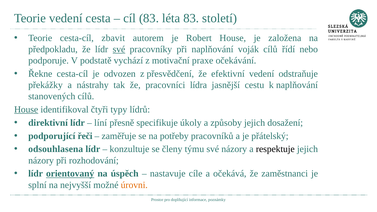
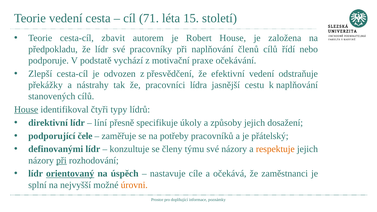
cíl 83: 83 -> 71 (149, 18)
léta 83: 83 -> 15 (191, 18)
své underline: present -> none (119, 49)
voják: voják -> členů (248, 49)
Řekne: Řekne -> Zlepší (40, 74)
řeči: řeči -> čele (85, 136)
odsouhlasena: odsouhlasena -> definovanými (56, 149)
respektuje colour: black -> orange (275, 149)
při underline: none -> present (61, 160)
